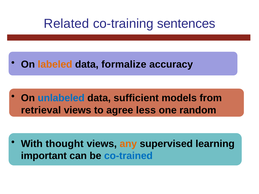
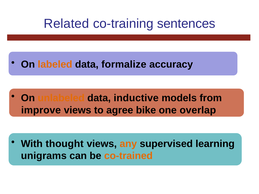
unlabeled colour: blue -> orange (61, 98)
sufficient: sufficient -> inductive (136, 98)
retrieval: retrieval -> improve (41, 110)
less: less -> bike (146, 110)
random: random -> overlap (198, 110)
important: important -> unigrams (44, 156)
co-trained colour: blue -> orange (128, 156)
